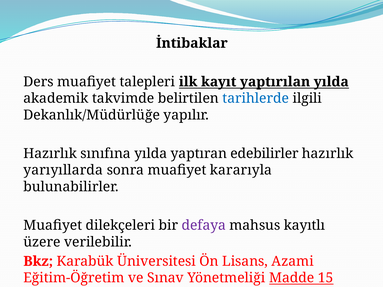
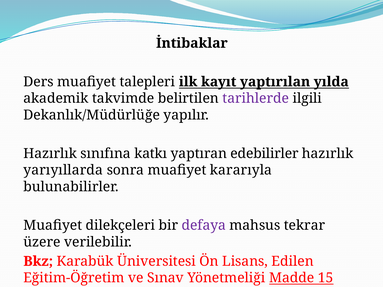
tarihlerde colour: blue -> purple (256, 98)
sınıfına yılda: yılda -> katkı (151, 154)
kayıtlı: kayıtlı -> tekrar (304, 226)
Azami: Azami -> Edilen (293, 262)
